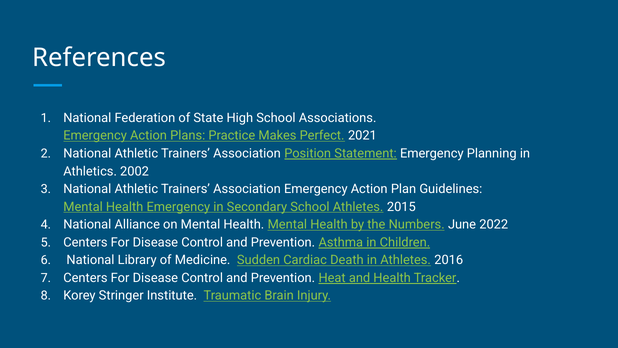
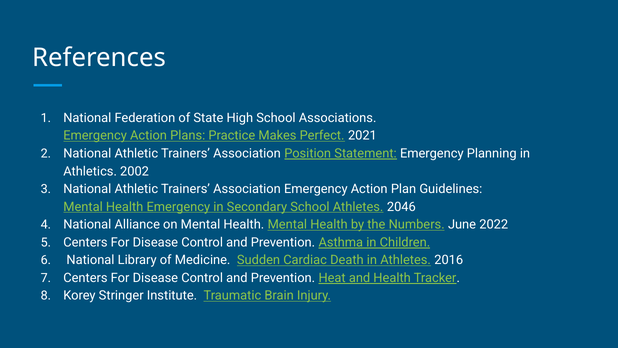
2015: 2015 -> 2046 (401, 207)
